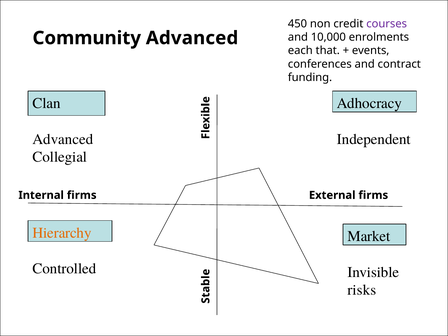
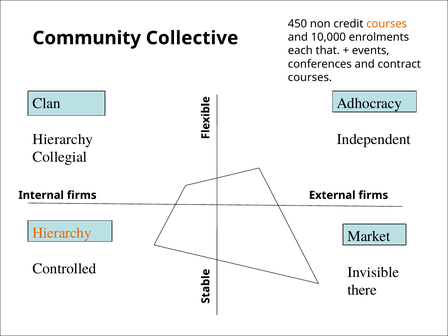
courses colour: purple -> orange (387, 24)
Community Advanced: Advanced -> Collective (192, 38)
funding: funding -> courses (310, 77)
Advanced: Advanced -> Hierarchy (63, 139)
risks: risks -> there (362, 290)
